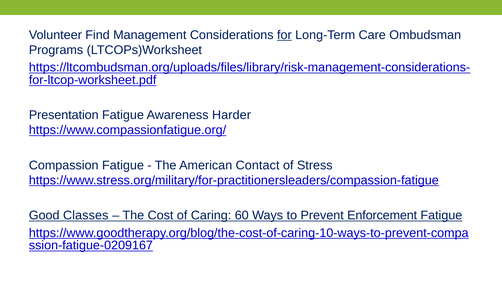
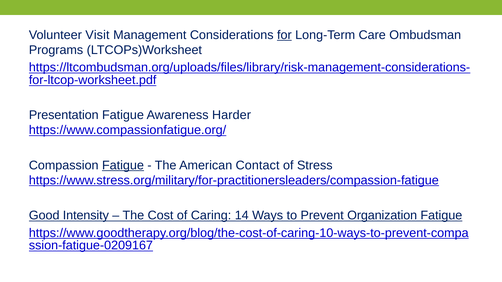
Find: Find -> Visit (97, 35)
Fatigue underline: none -> present (123, 165)
Classes: Classes -> Intensity (86, 216)
60: 60 -> 14 (242, 216)
Enforcement: Enforcement -> Organization (382, 216)
